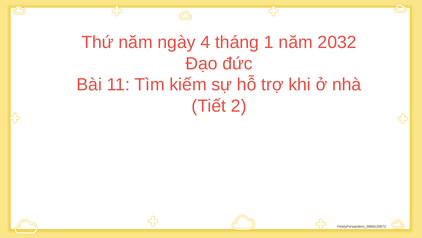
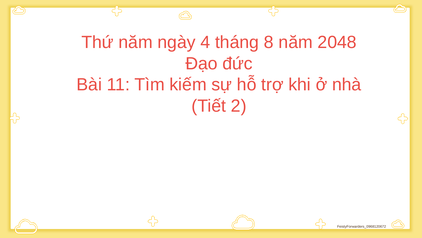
1: 1 -> 8 (269, 42)
2032: 2032 -> 2048 (337, 42)
